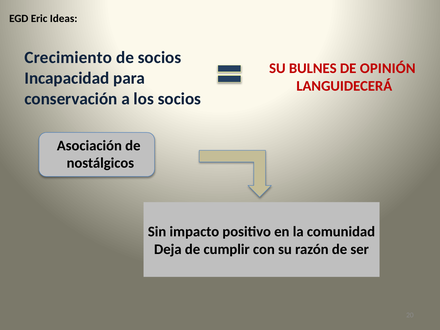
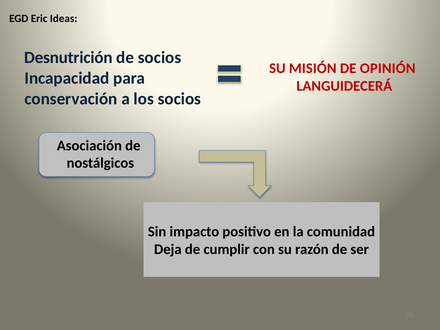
Crecimiento: Crecimiento -> Desnutrición (68, 58)
BULNES: BULNES -> MISIÓN (313, 68)
